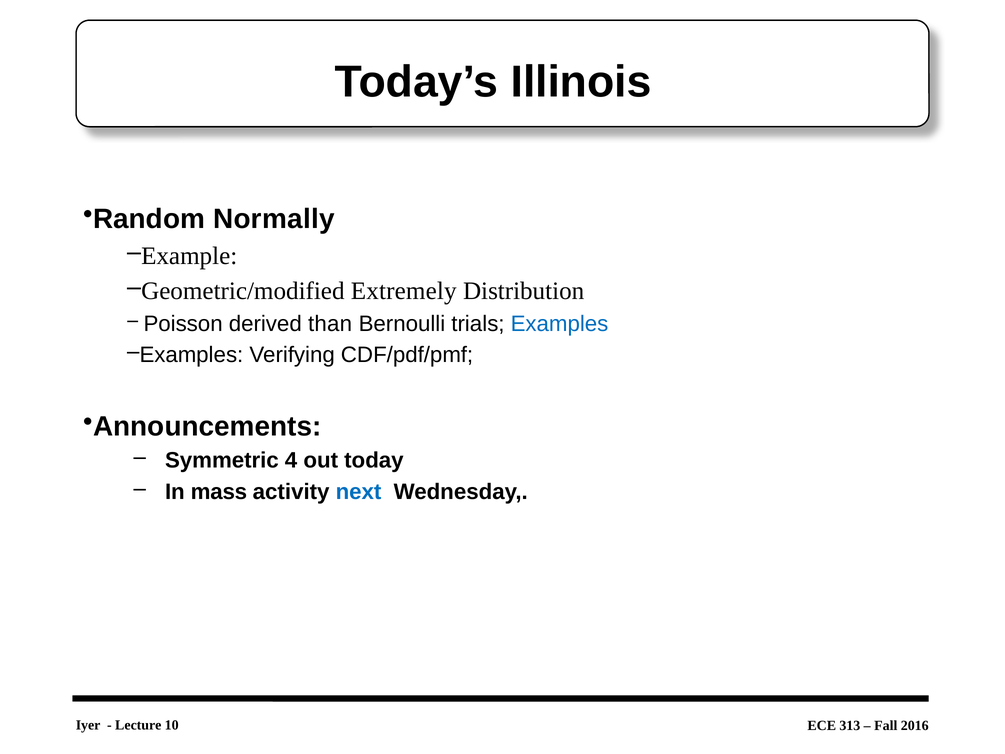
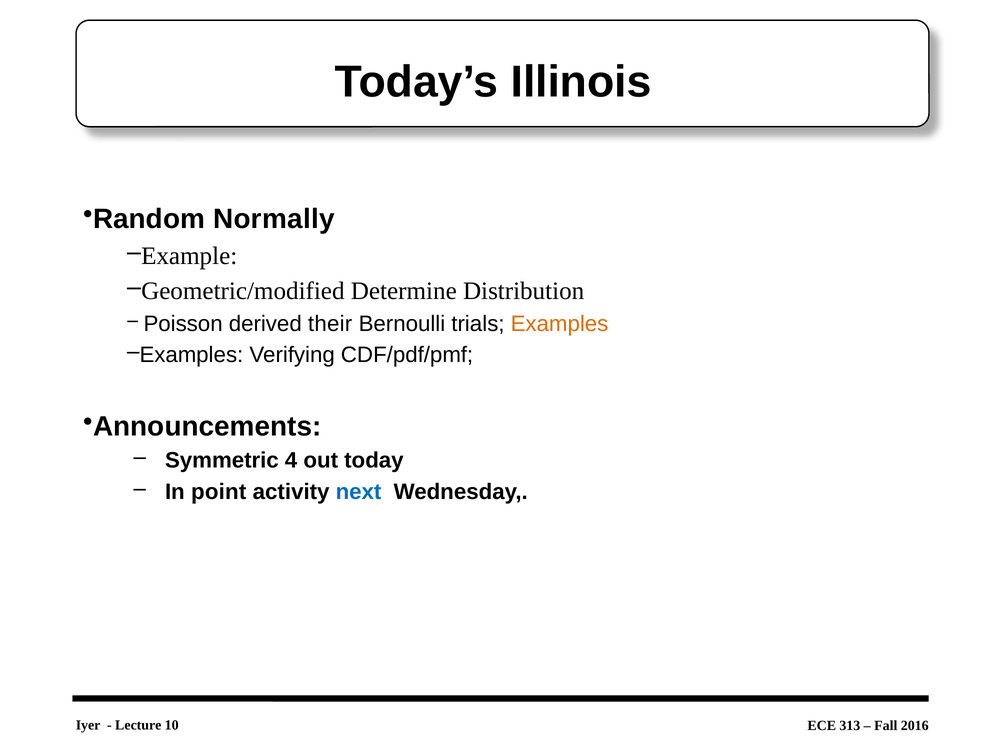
Extremely: Extremely -> Determine (404, 291)
than: than -> their (330, 324)
Examples colour: blue -> orange (560, 324)
mass: mass -> point (219, 492)
